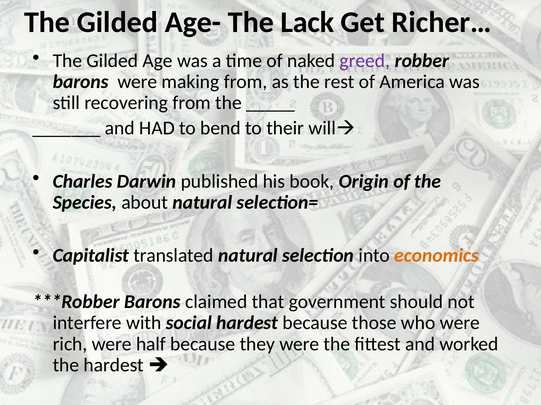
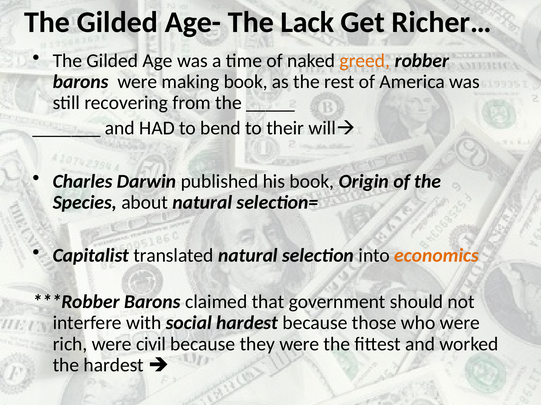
greed colour: purple -> orange (365, 61)
making from: from -> book (246, 82)
half: half -> civil (151, 345)
